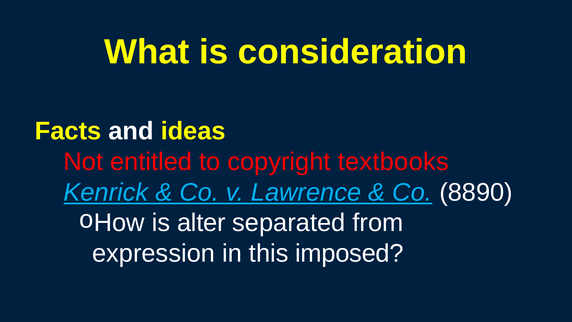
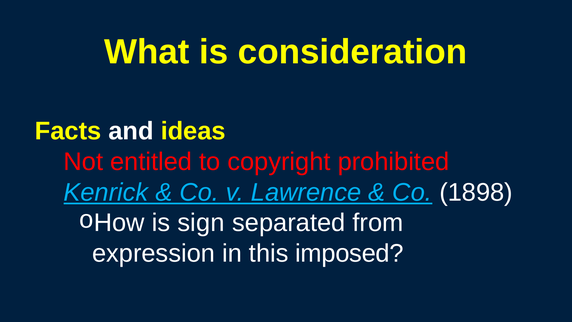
textbooks: textbooks -> prohibited (393, 162)
8890: 8890 -> 1898 (476, 192)
alter: alter -> sign (201, 223)
